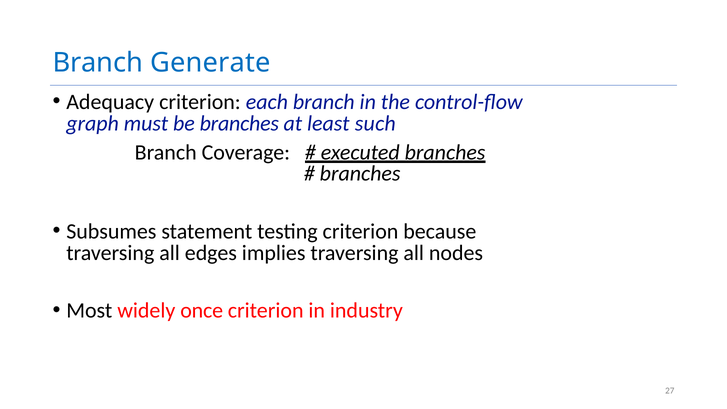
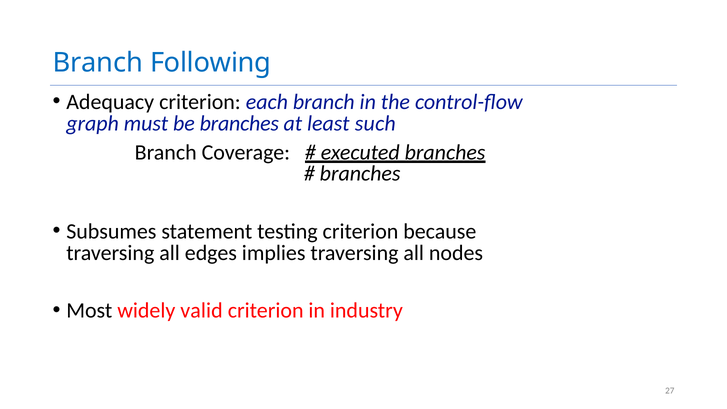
Generate: Generate -> Following (211, 63)
once: once -> valid (202, 311)
